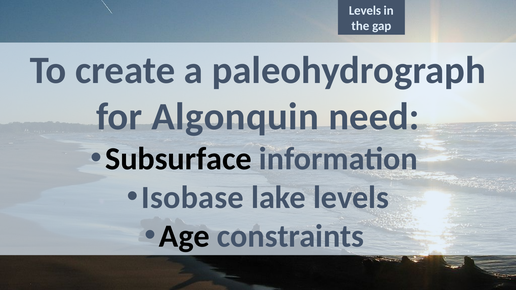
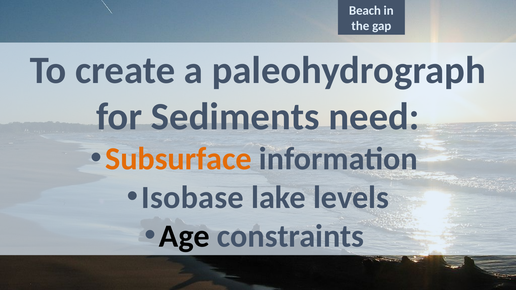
Levels: Levels -> Beach (365, 11)
Algonquin: Algonquin -> Sediments (235, 117)
Subsurface colour: black -> orange (178, 159)
